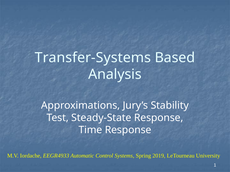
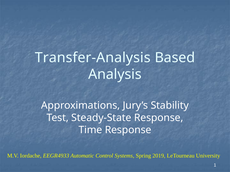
Transfer-Systems: Transfer-Systems -> Transfer-Analysis (93, 58)
